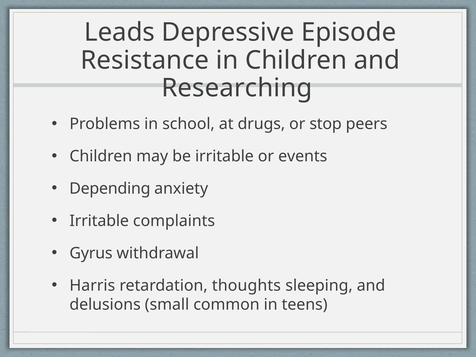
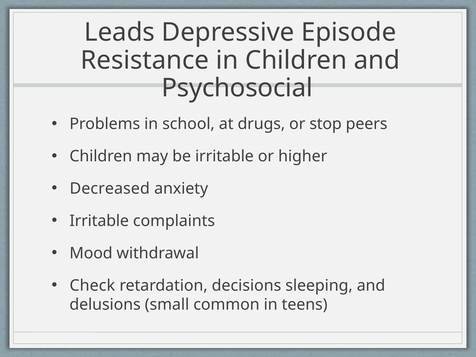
Researching: Researching -> Psychosocial (237, 88)
events: events -> higher (303, 156)
Depending: Depending -> Decreased (110, 189)
Gyrus: Gyrus -> Mood (91, 253)
Harris: Harris -> Check (92, 285)
thoughts: thoughts -> decisions (246, 285)
